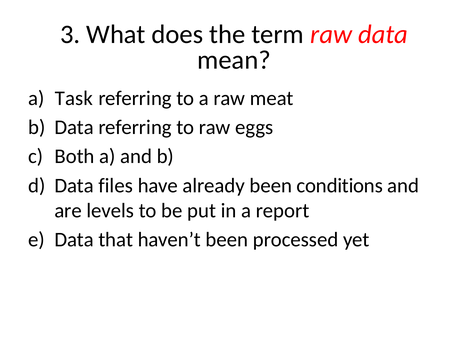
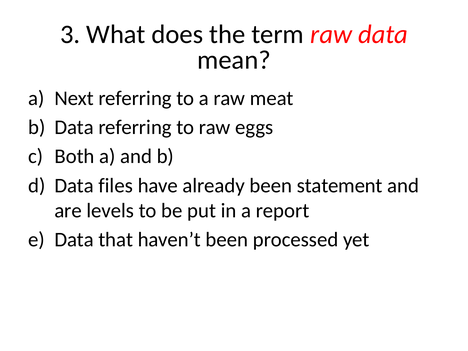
Task: Task -> Next (74, 98)
conditions: conditions -> statement (340, 186)
